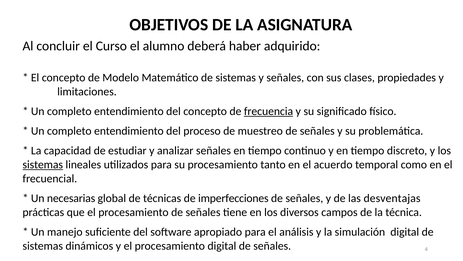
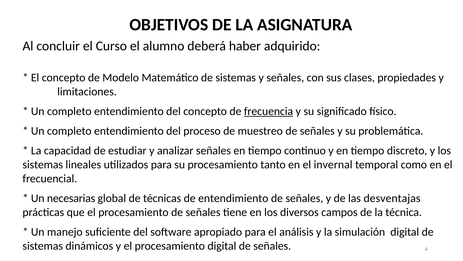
sistemas underline: present -> none (43, 164)
acuerdo: acuerdo -> invernal (333, 164)
de imperfecciones: imperfecciones -> entendimiento (233, 198)
